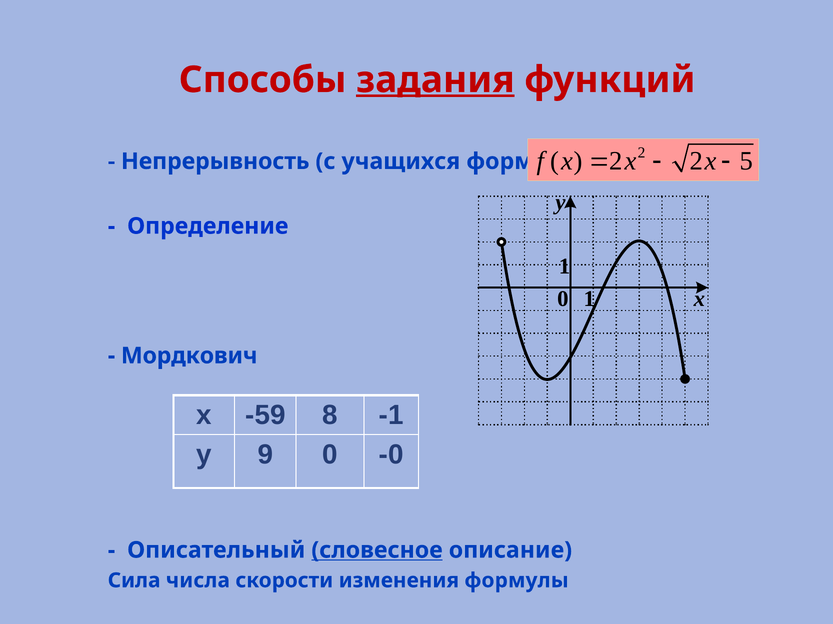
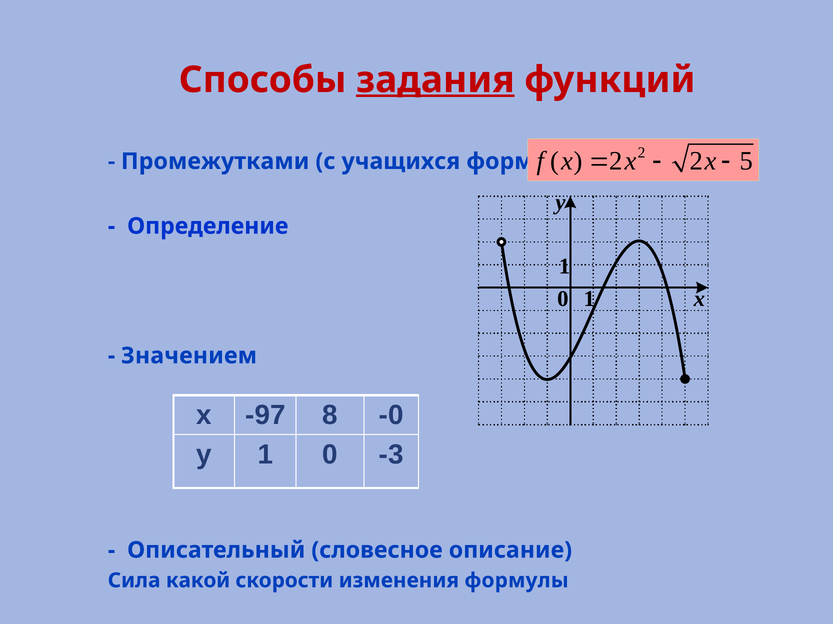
Непрерывность: Непрерывность -> Промежутками (215, 162)
Мордкович: Мордкович -> Значением (189, 356)
-59: -59 -> -97 (265, 416)
-1: -1 -> -0 (391, 416)
у 9: 9 -> 1 (265, 455)
-0: -0 -> -3 (391, 455)
словесное underline: present -> none (377, 551)
числа: числа -> какой (198, 581)
